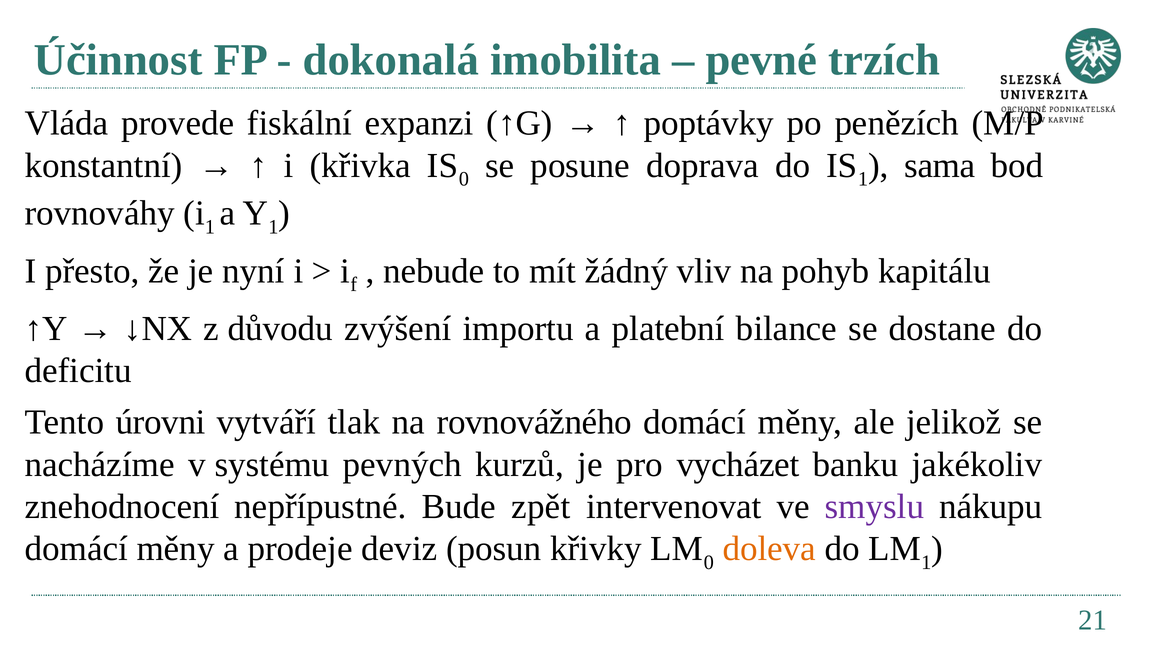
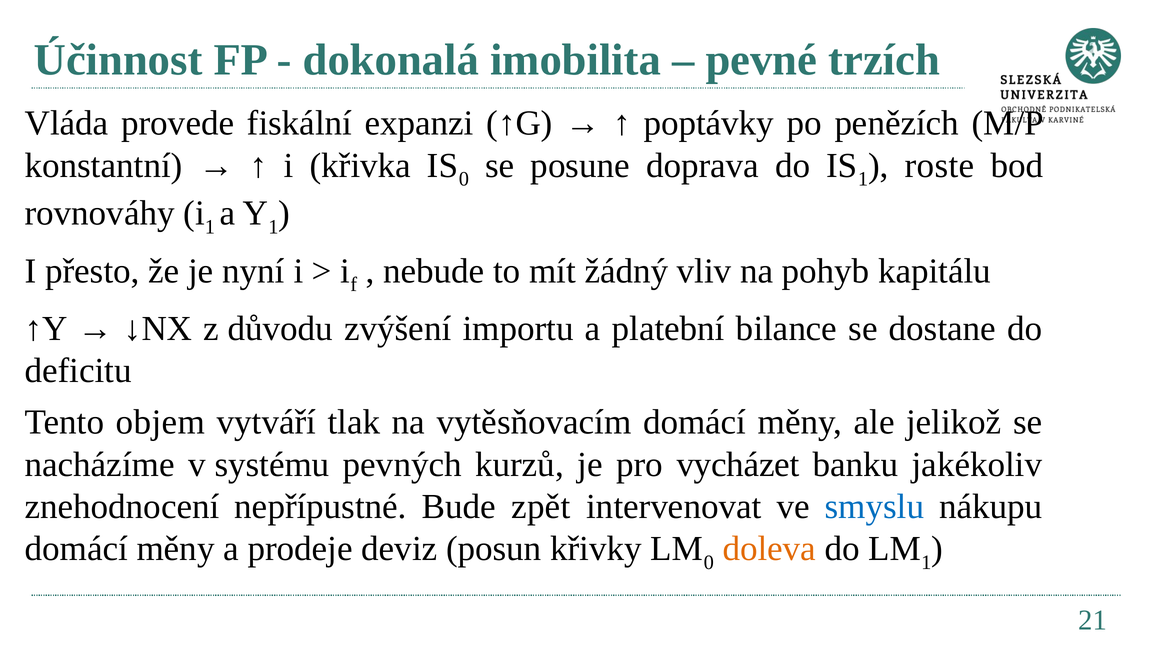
sama: sama -> roste (939, 165)
úrovni: úrovni -> objem (160, 422)
rovnovážného: rovnovážného -> vytěsňovacím (534, 422)
smyslu colour: purple -> blue (874, 507)
